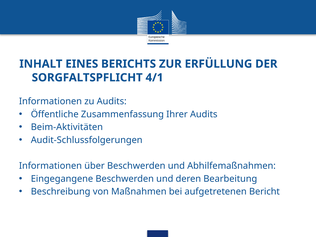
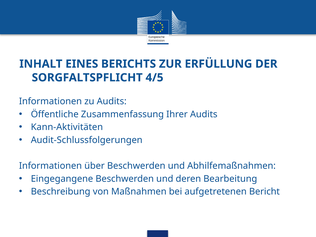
4/1: 4/1 -> 4/5 (154, 78)
Beim-Aktivitäten: Beim-Aktivitäten -> Kann-Aktivitäten (67, 127)
